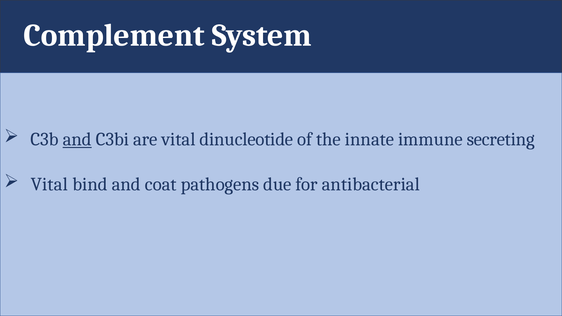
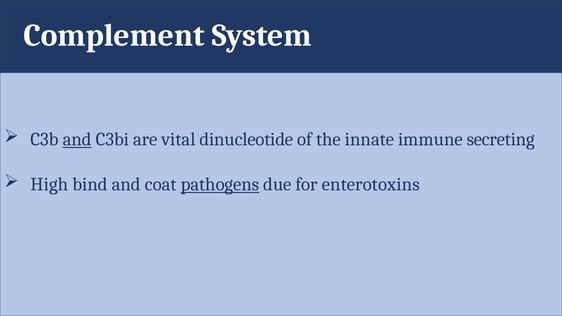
Vital: Vital -> High (49, 184)
pathogens underline: none -> present (220, 184)
antibacterial: antibacterial -> enterotoxins (371, 184)
